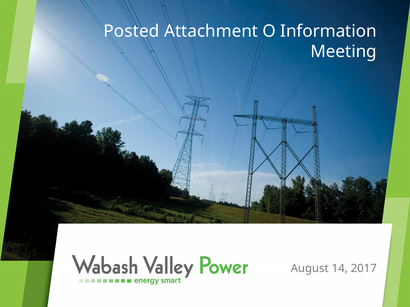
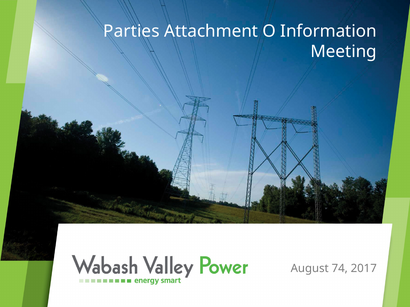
Posted: Posted -> Parties (131, 31)
14: 14 -> 74 (340, 269)
